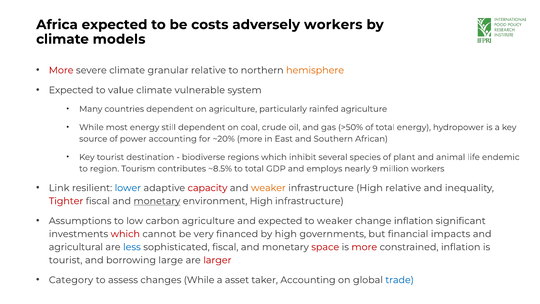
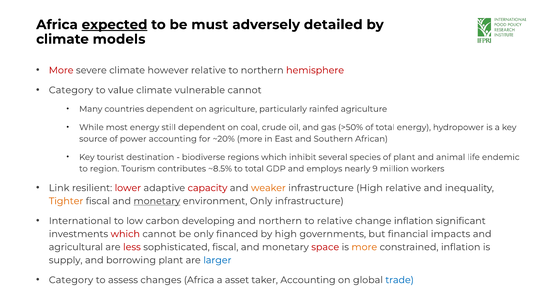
expected underline: none -> present (115, 25)
costs: costs -> must (210, 25)
adversely workers: workers -> detailed (333, 25)
granular: granular -> however (168, 70)
hemisphere colour: orange -> red (315, 70)
Expected: Expected -> Category (71, 90)
vulnerable system: system -> cannot (245, 90)
lower colour: blue -> red (128, 188)
Tighter colour: red -> orange (66, 201)
environment High: High -> Only (261, 201)
Assumptions: Assumptions -> International (80, 221)
carbon agriculture: agriculture -> developing (208, 221)
and expected: expected -> northern (280, 221)
to weaker: weaker -> relative (335, 221)
be very: very -> only (204, 234)
less colour: blue -> red (132, 247)
more colour: red -> orange (364, 247)
tourist: tourist -> supply (66, 260)
borrowing large: large -> plant (171, 260)
larger colour: red -> blue (217, 260)
changes While: While -> Africa (199, 280)
